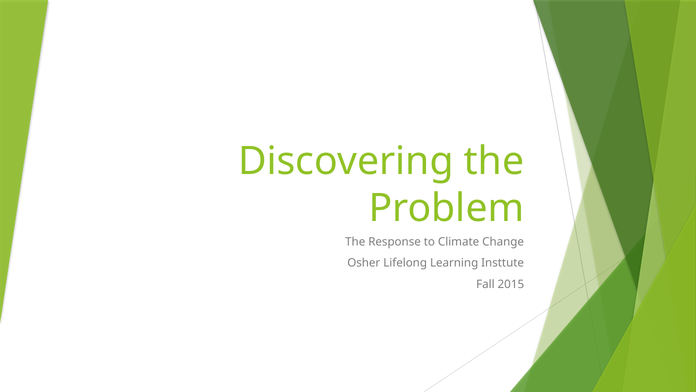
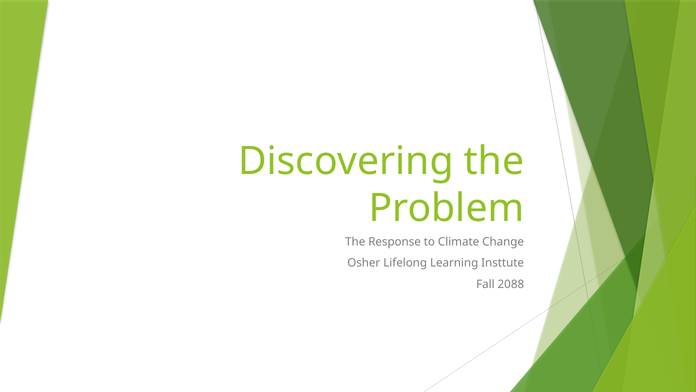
2015: 2015 -> 2088 (511, 284)
